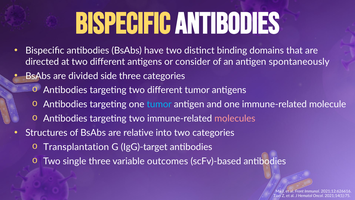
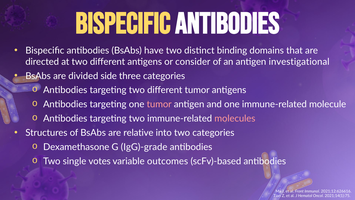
spontaneously: spontaneously -> investigational (299, 62)
tumor colour: light blue -> pink (159, 104)
Transplantation: Transplantation -> Dexamethasone (76, 147)
IgG)-target: IgG)-target -> IgG)-grade (144, 147)
single three: three -> votes (100, 161)
